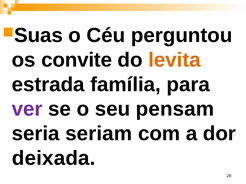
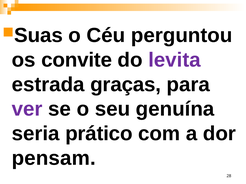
levita colour: orange -> purple (174, 60)
família: família -> graças (126, 85)
pensam: pensam -> genuína (175, 109)
seriam: seriam -> prático (99, 134)
deixada: deixada -> pensam (54, 159)
